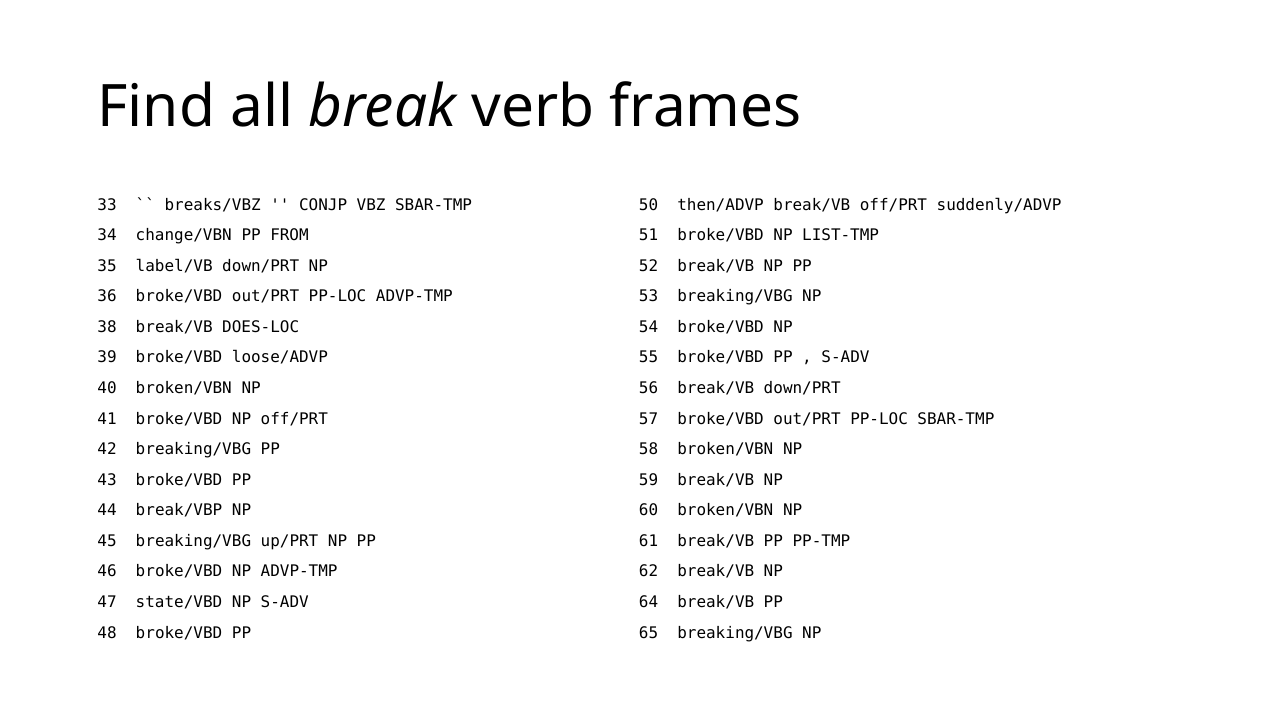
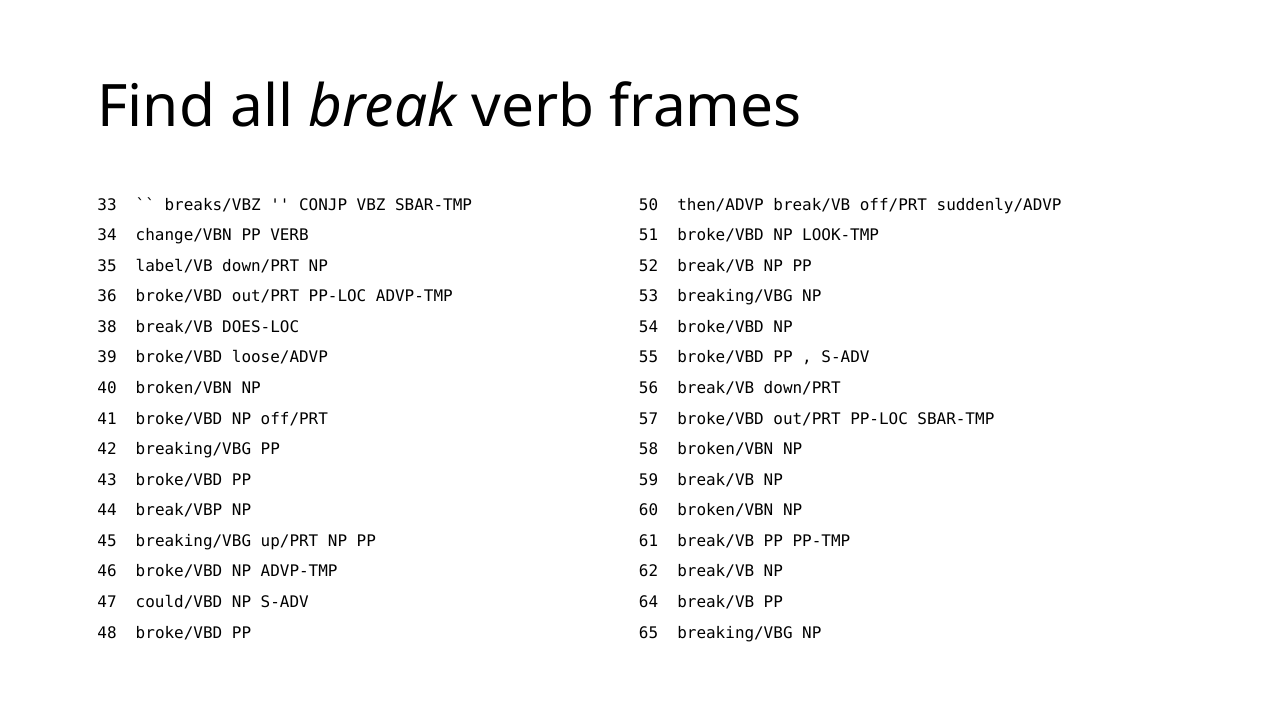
PP FROM: FROM -> VERB (289, 235)
LIST-TMP: LIST-TMP -> LOOK-TMP (841, 235)
state/VBD: state/VBD -> could/VBD (179, 602)
